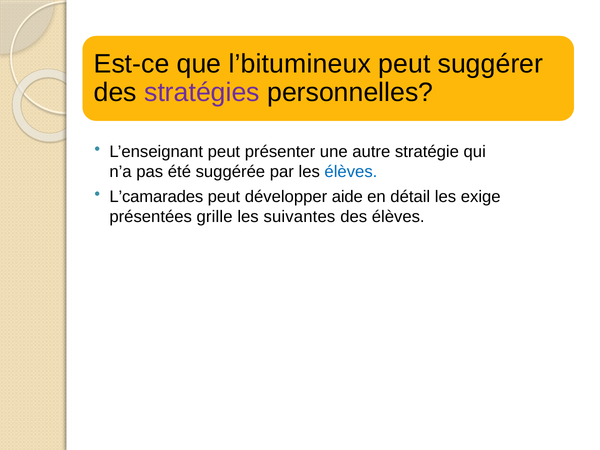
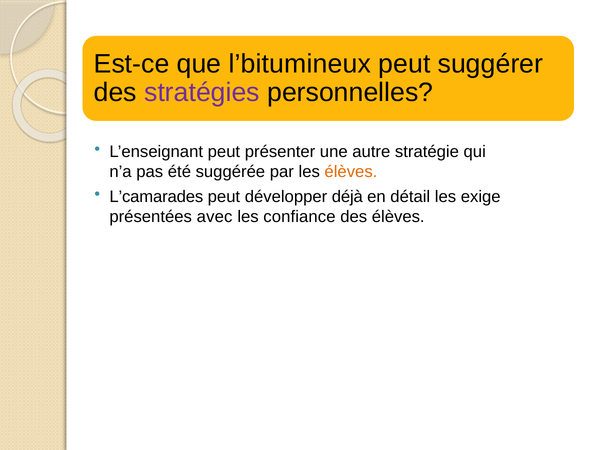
élèves colour: blue -> orange (351, 172)
aide: aide -> déjà (347, 197)
grille: grille -> avec (215, 217)
suivantes: suivantes -> confiance (299, 217)
